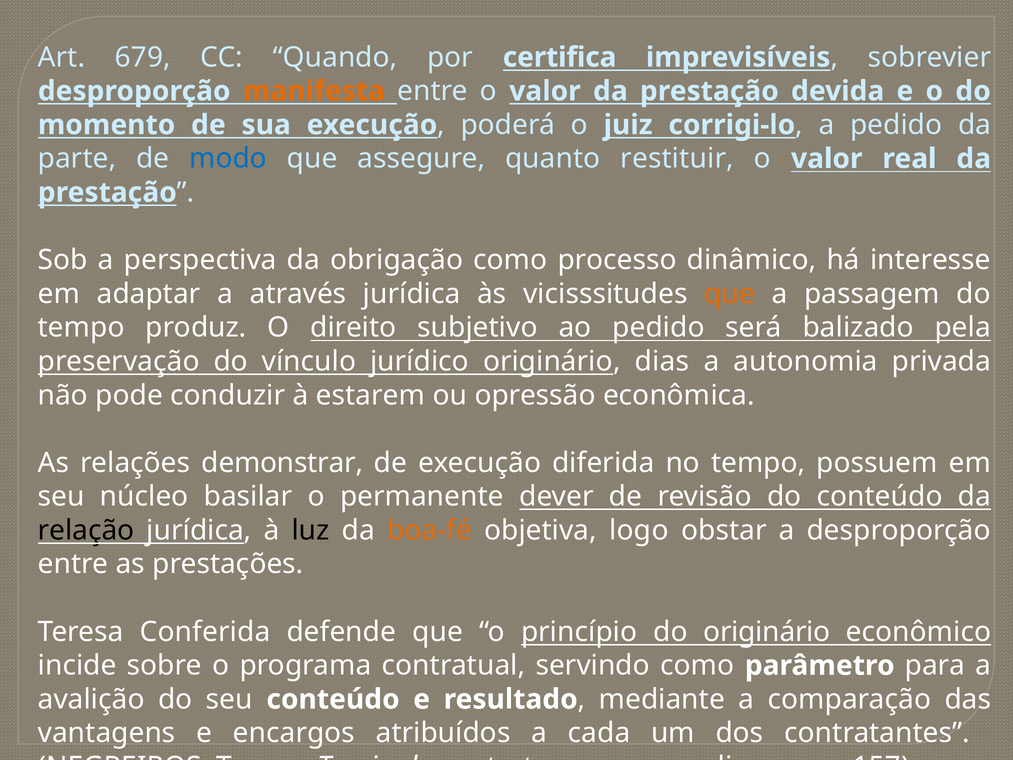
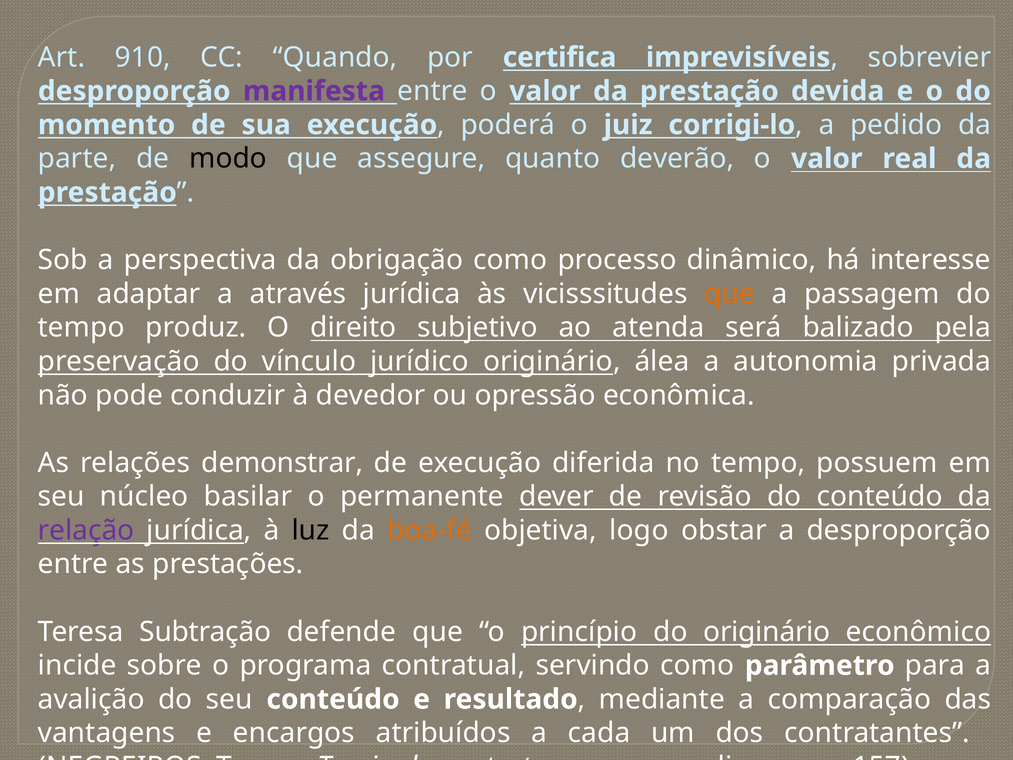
679: 679 -> 910 (143, 57)
manifesta colour: orange -> purple (314, 91)
modo colour: blue -> black (228, 159)
restituir: restituir -> deverão (677, 159)
ao pedido: pedido -> atenda (658, 328)
dias: dias -> álea (662, 361)
estarem: estarem -> devedor (370, 395)
relação colour: black -> purple (86, 530)
Conferida: Conferida -> Subtração (205, 632)
